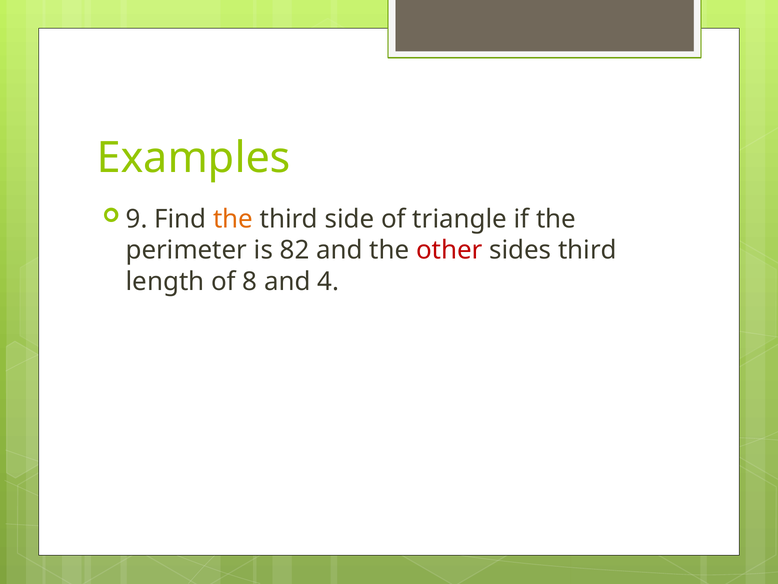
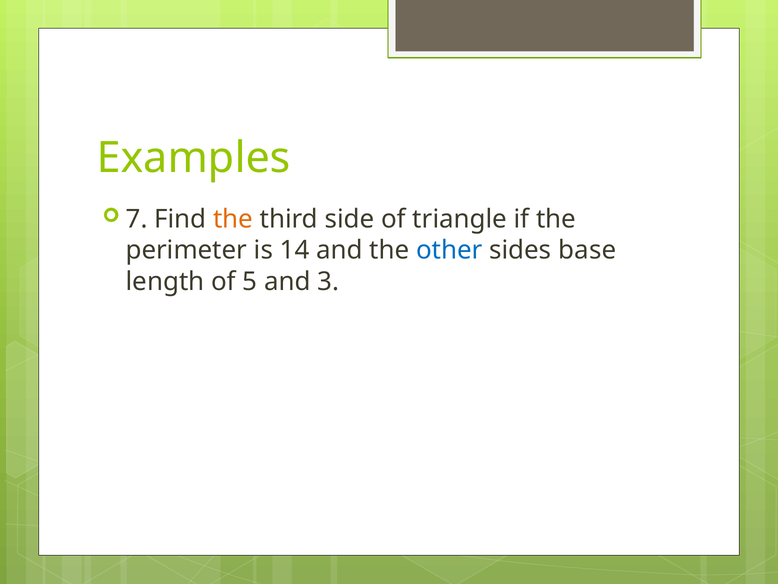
9: 9 -> 7 (137, 219)
82: 82 -> 14 (295, 250)
other colour: red -> blue (449, 250)
sides third: third -> base (587, 250)
8: 8 -> 5 (250, 281)
4: 4 -> 3 (328, 281)
